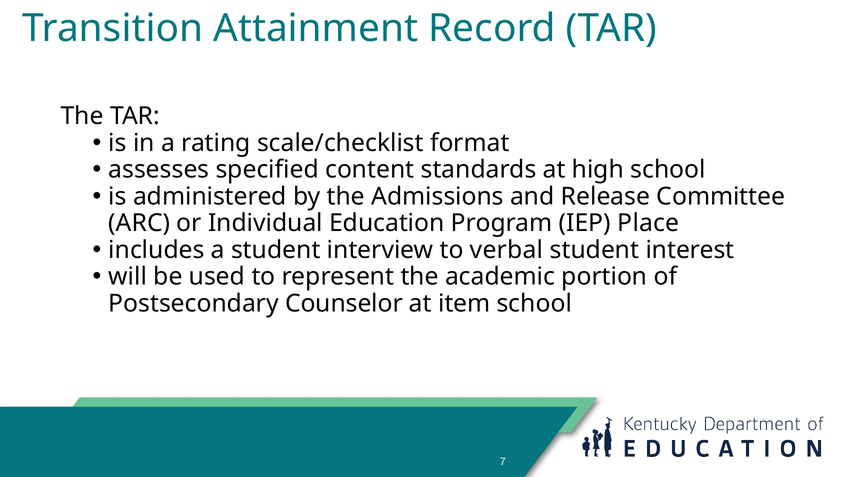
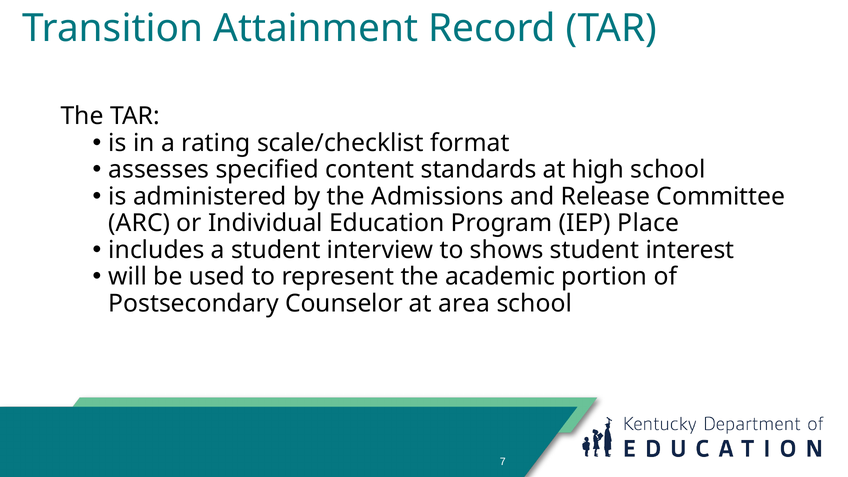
verbal: verbal -> shows (507, 250)
item: item -> area (464, 303)
